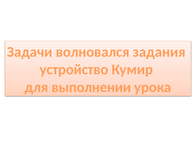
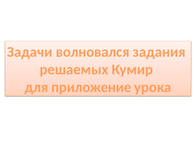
устройство: устройство -> решаемых (74, 70)
выполнении: выполнении -> приложение (91, 87)
